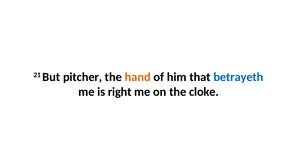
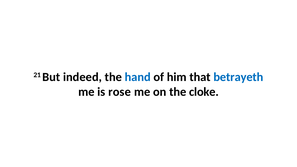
pitcher: pitcher -> indeed (82, 77)
hand colour: orange -> blue (138, 77)
right: right -> rose (120, 92)
